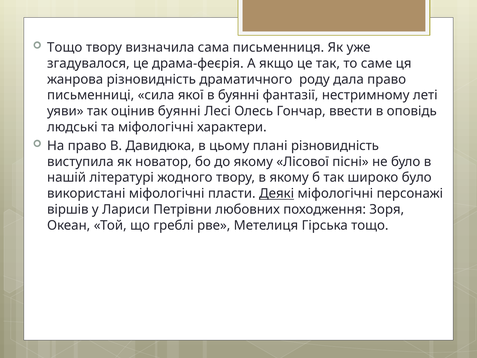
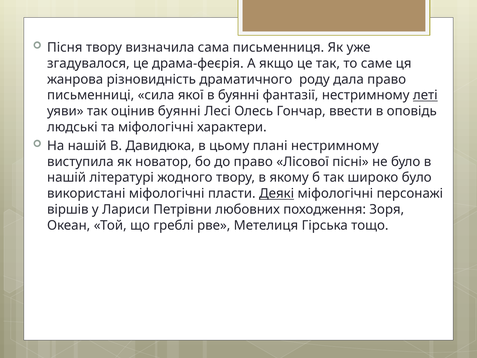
Тощо: Тощо -> Пісня (65, 47)
леті underline: none -> present (425, 95)
На право: право -> нашій (87, 146)
плані різновидність: різновидність -> нестримному (335, 146)
до якому: якому -> право (253, 162)
